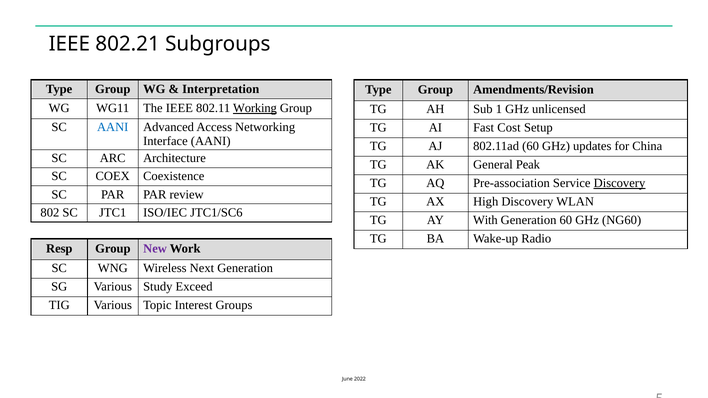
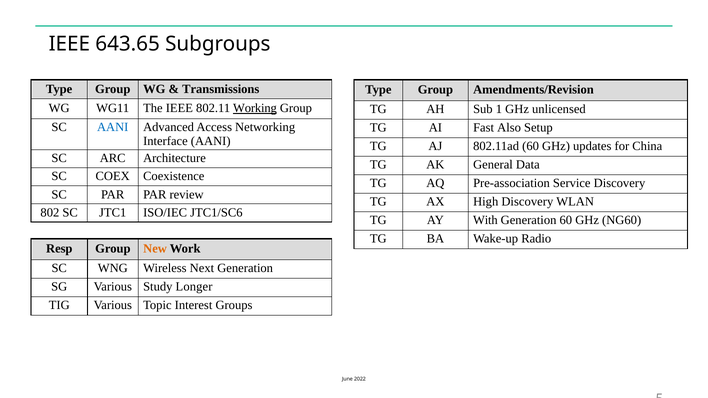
802.21: 802.21 -> 643.65 (128, 44)
Interpretation: Interpretation -> Transmissions (221, 89)
Cost: Cost -> Also (509, 128)
Peak: Peak -> Data (528, 165)
Discovery underline: present -> none (620, 183)
New colour: purple -> orange (155, 249)
Exceed: Exceed -> Longer (194, 287)
